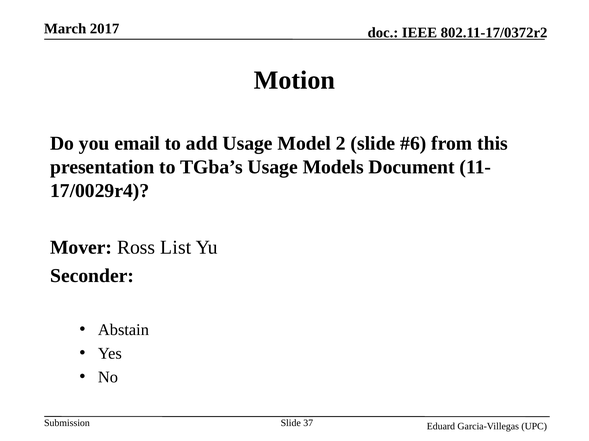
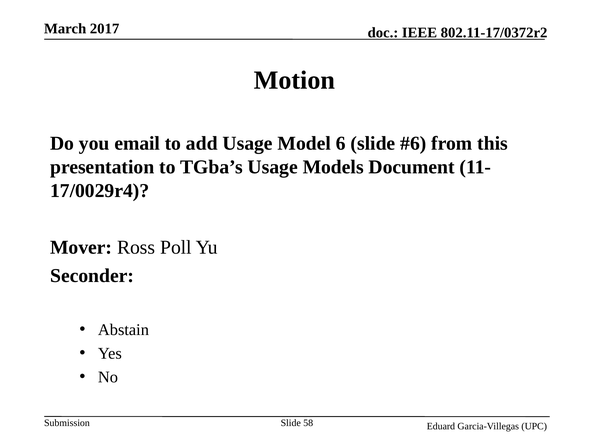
2: 2 -> 6 (341, 144)
List: List -> Poll (176, 248)
37: 37 -> 58 (308, 424)
